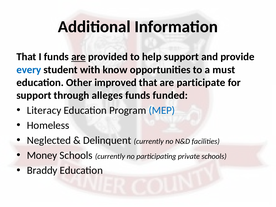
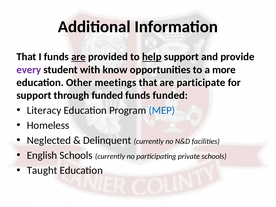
help underline: none -> present (152, 57)
every colour: blue -> purple (29, 70)
must: must -> more (224, 70)
improved: improved -> meetings (115, 83)
through alleges: alleges -> funded (107, 95)
Money: Money -> English (42, 155)
Braddy: Braddy -> Taught (42, 170)
